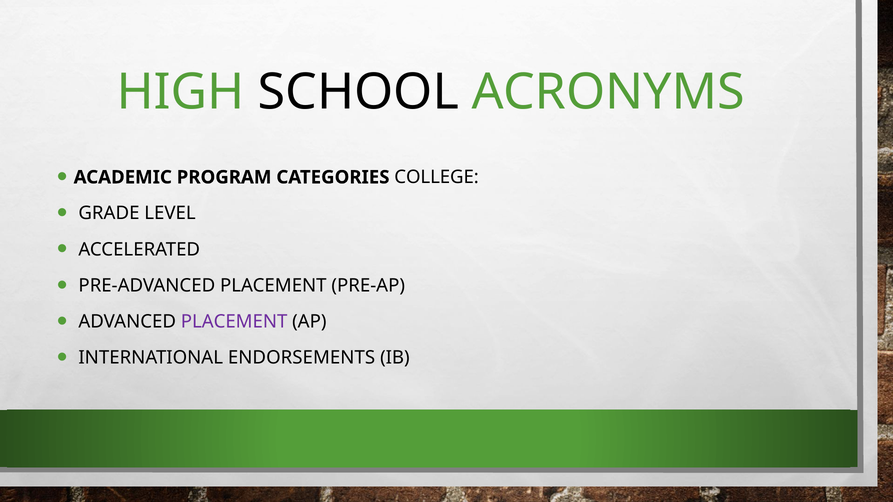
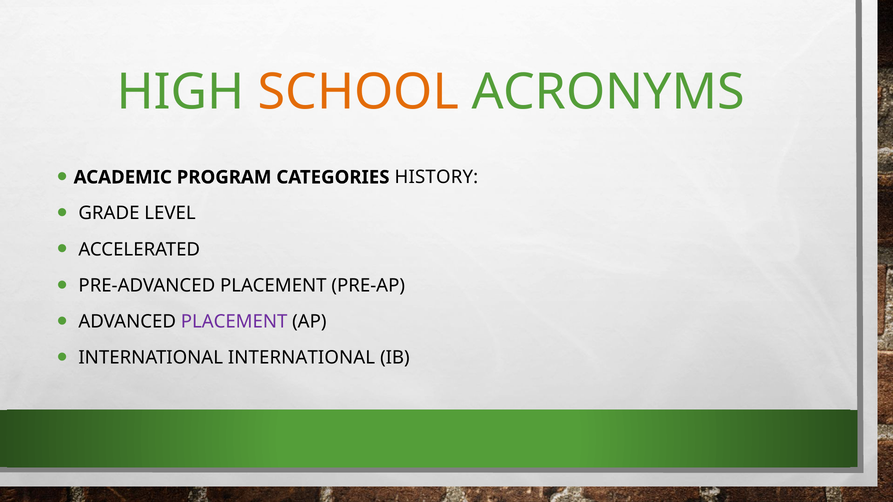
SCHOOL colour: black -> orange (358, 92)
COLLEGE: COLLEGE -> HISTORY (436, 177)
INTERNATIONAL ENDORSEMENTS: ENDORSEMENTS -> INTERNATIONAL (301, 358)
